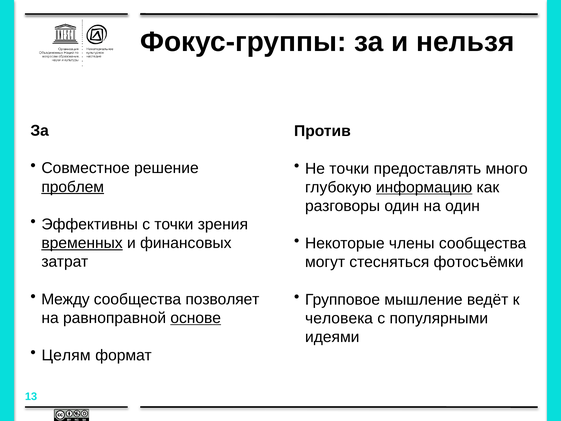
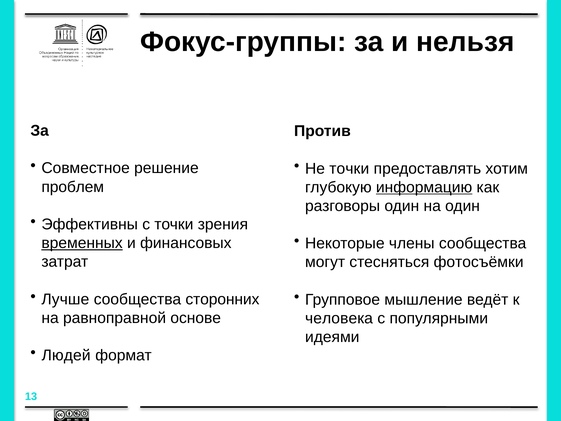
много: много -> хотим (507, 168)
проблем underline: present -> none (73, 187)
Между: Между -> Лучше (65, 299)
позволяет: позволяет -> сторонних (222, 299)
основе underline: present -> none (196, 318)
Целям: Целям -> Людей (66, 355)
